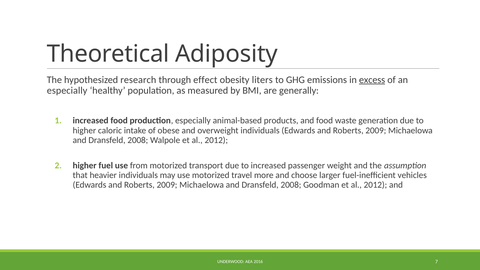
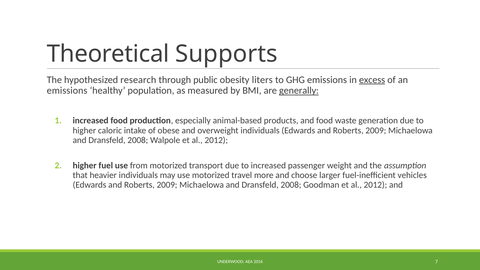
Adiposity: Adiposity -> Supports (226, 54)
effect: effect -> public (205, 80)
especially: especially -> emissions (67, 91)
generally underline: none -> present (299, 91)
